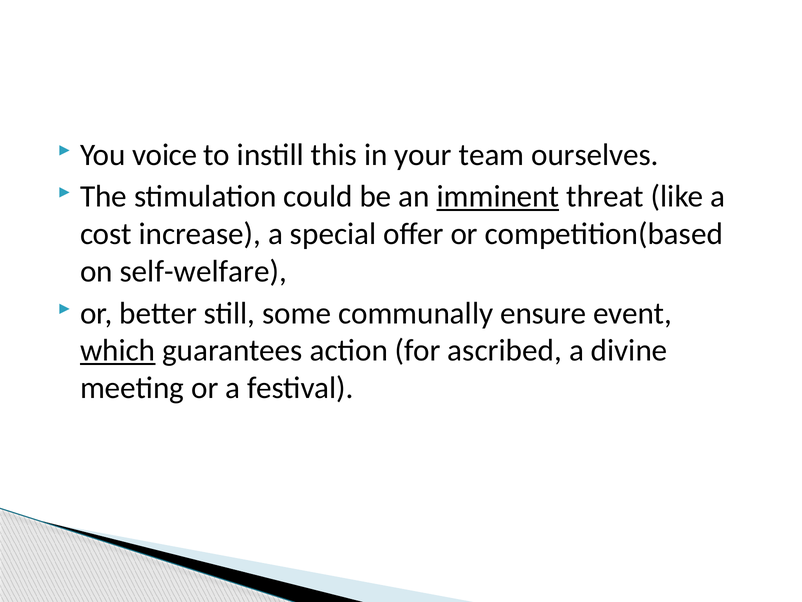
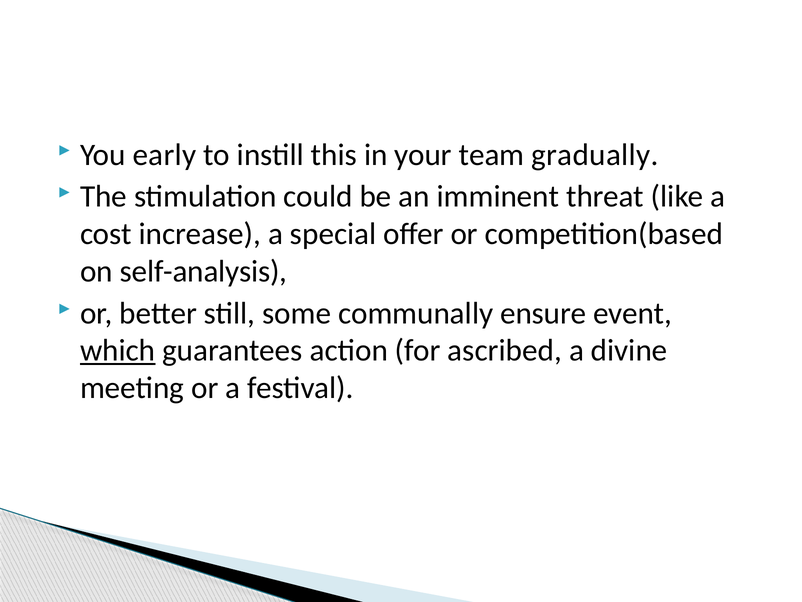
voice: voice -> early (164, 155)
ourselves: ourselves -> gradually (595, 155)
imminent underline: present -> none (498, 197)
self-welfare: self-welfare -> self-analysis (203, 271)
